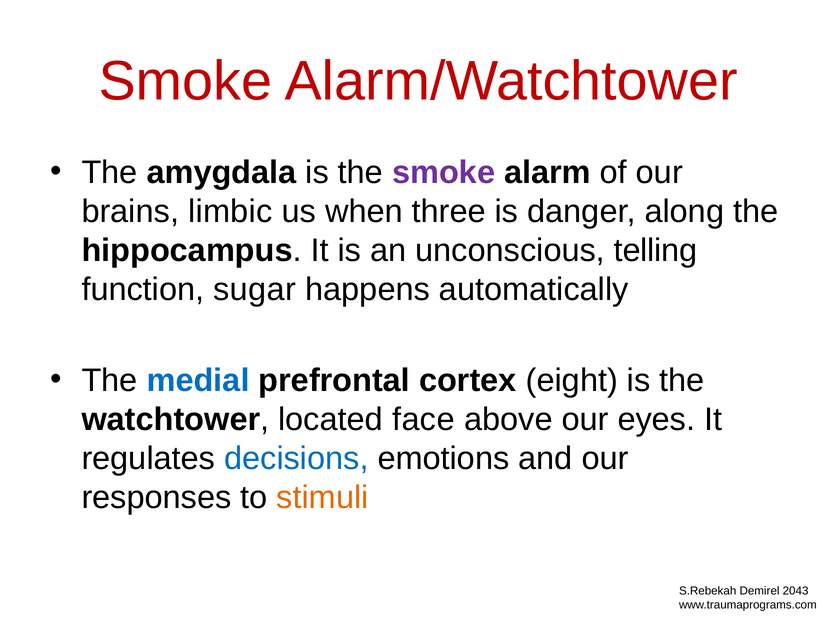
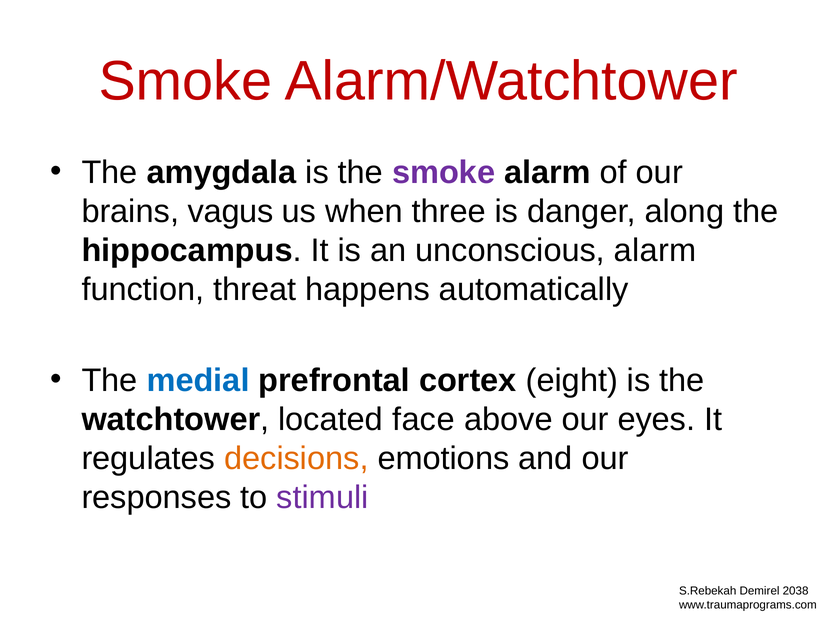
limbic: limbic -> vagus (231, 211)
unconscious telling: telling -> alarm (655, 250)
sugar: sugar -> threat (255, 289)
decisions colour: blue -> orange (296, 458)
stimuli colour: orange -> purple (322, 497)
2043: 2043 -> 2038 (796, 591)
